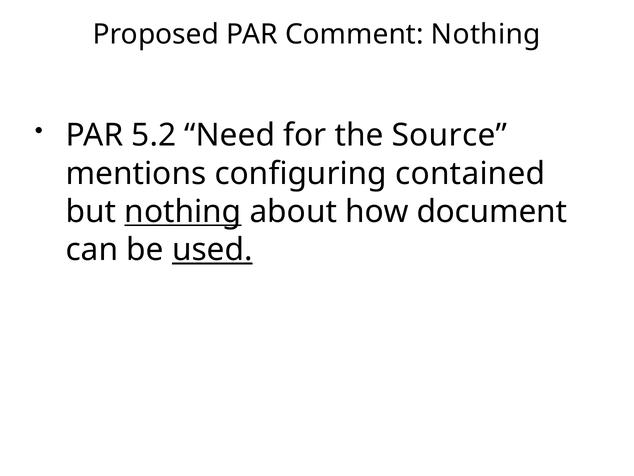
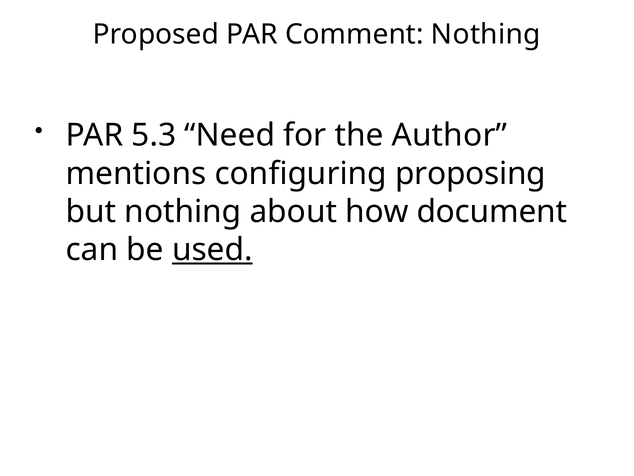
5.2: 5.2 -> 5.3 (154, 135)
Source: Source -> Author (449, 135)
contained: contained -> proposing (471, 173)
nothing underline: present -> none (183, 211)
